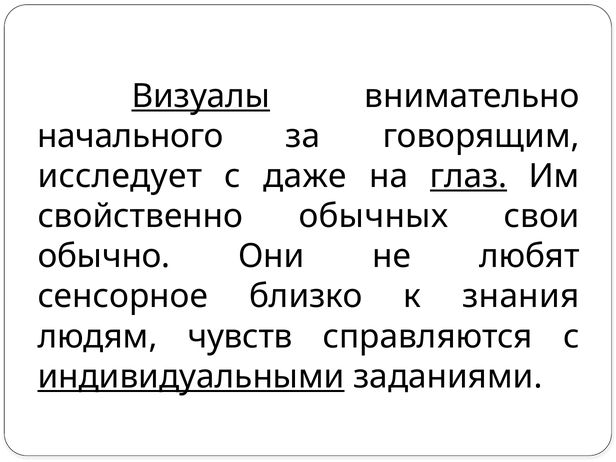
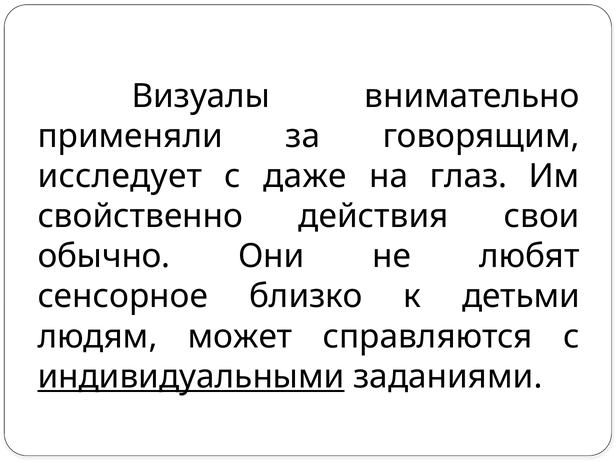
Визуалы underline: present -> none (201, 96)
начального: начального -> применяли (130, 136)
глаз underline: present -> none (468, 176)
обычных: обычных -> действия (374, 216)
знания: знания -> детьми (521, 296)
чувств: чувств -> может (240, 337)
